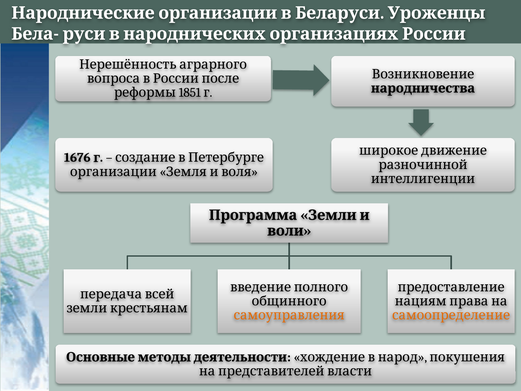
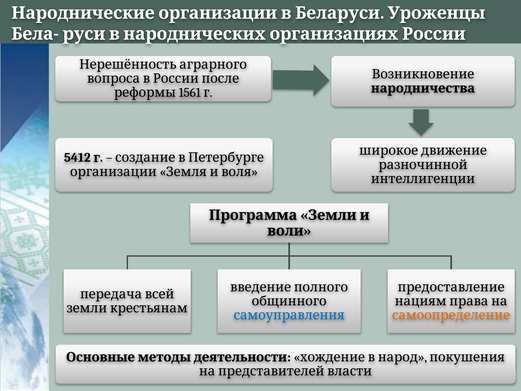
1851: 1851 -> 1561 (190, 93)
1676: 1676 -> 5412 (77, 158)
самоуправления colour: orange -> blue (289, 315)
